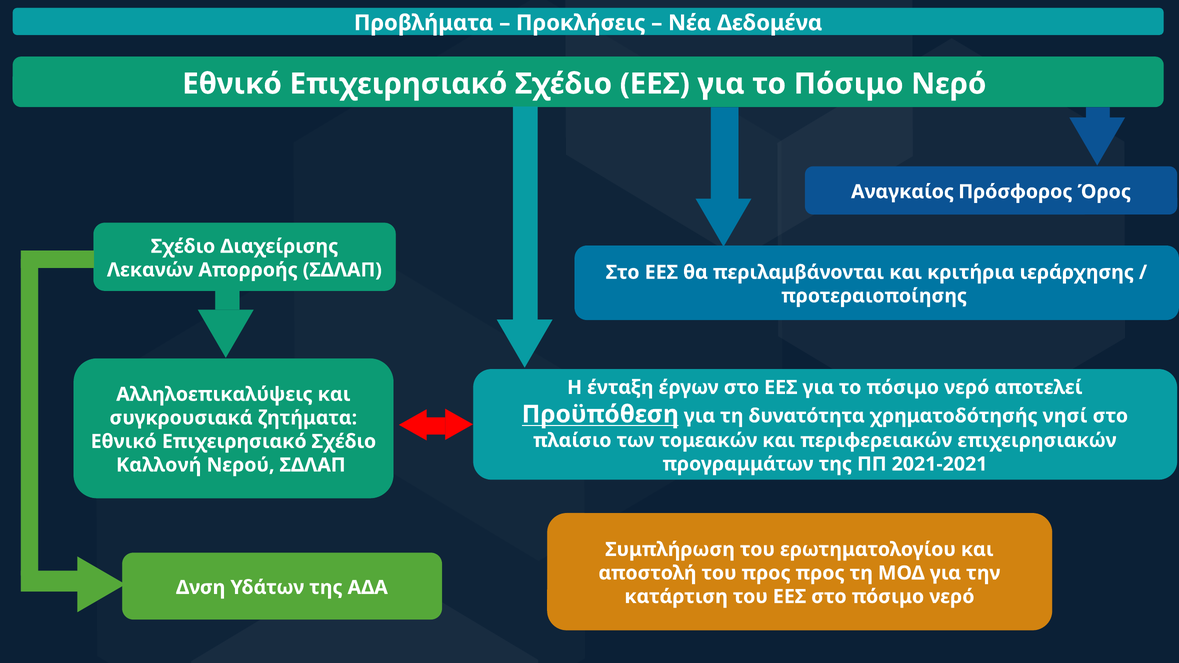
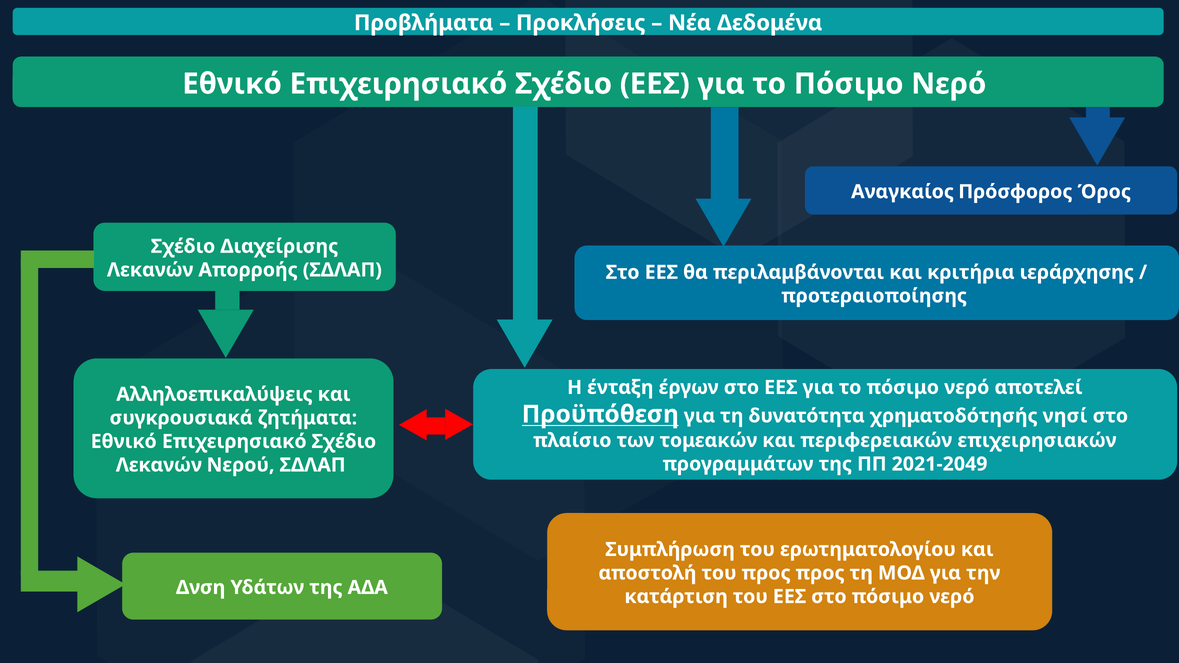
2021-2021: 2021-2021 -> 2021-2049 (940, 464)
Καλλονή: Καλλονή -> Λεκανών (159, 465)
